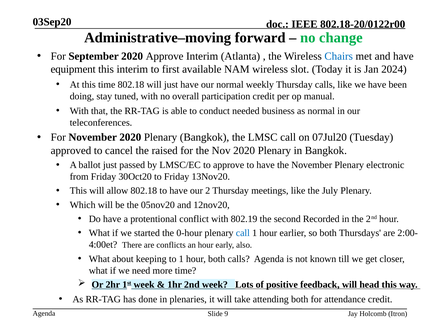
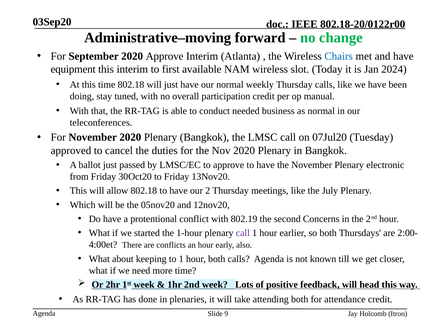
raised: raised -> duties (165, 150)
Recorded: Recorded -> Concerns (321, 219)
0-hour: 0-hour -> 1-hour (189, 233)
call colour: blue -> purple (243, 233)
